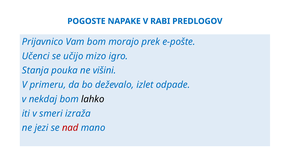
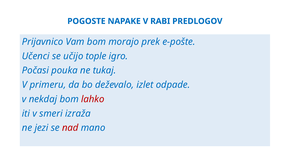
mizo: mizo -> tople (96, 56)
Stanja: Stanja -> Počasi (35, 70)
višini: višini -> tukaj (104, 70)
lahko colour: black -> red (93, 99)
